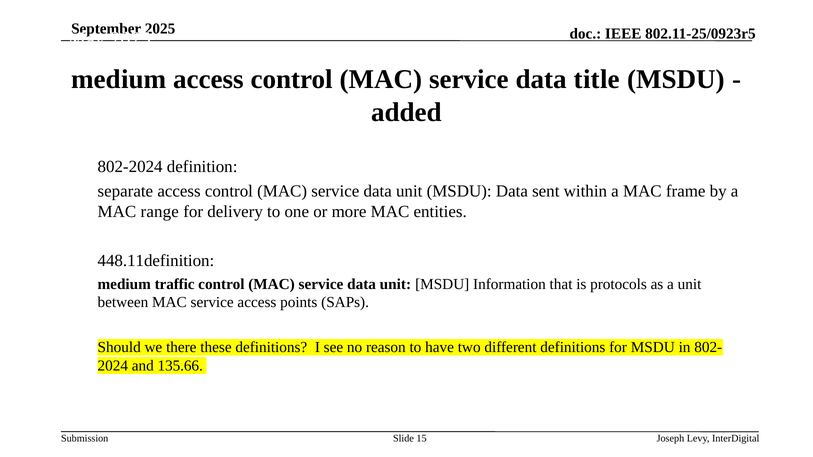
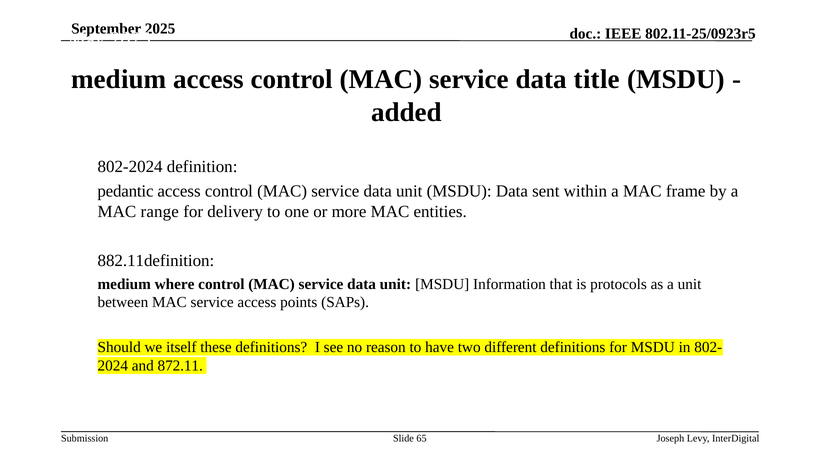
separate: separate -> pedantic (125, 191)
448.11definition: 448.11definition -> 882.11definition (156, 261)
traffic: traffic -> where (175, 284)
there: there -> itself (181, 348)
135.66: 135.66 -> 872.11 (180, 366)
15: 15 -> 65 (422, 439)
